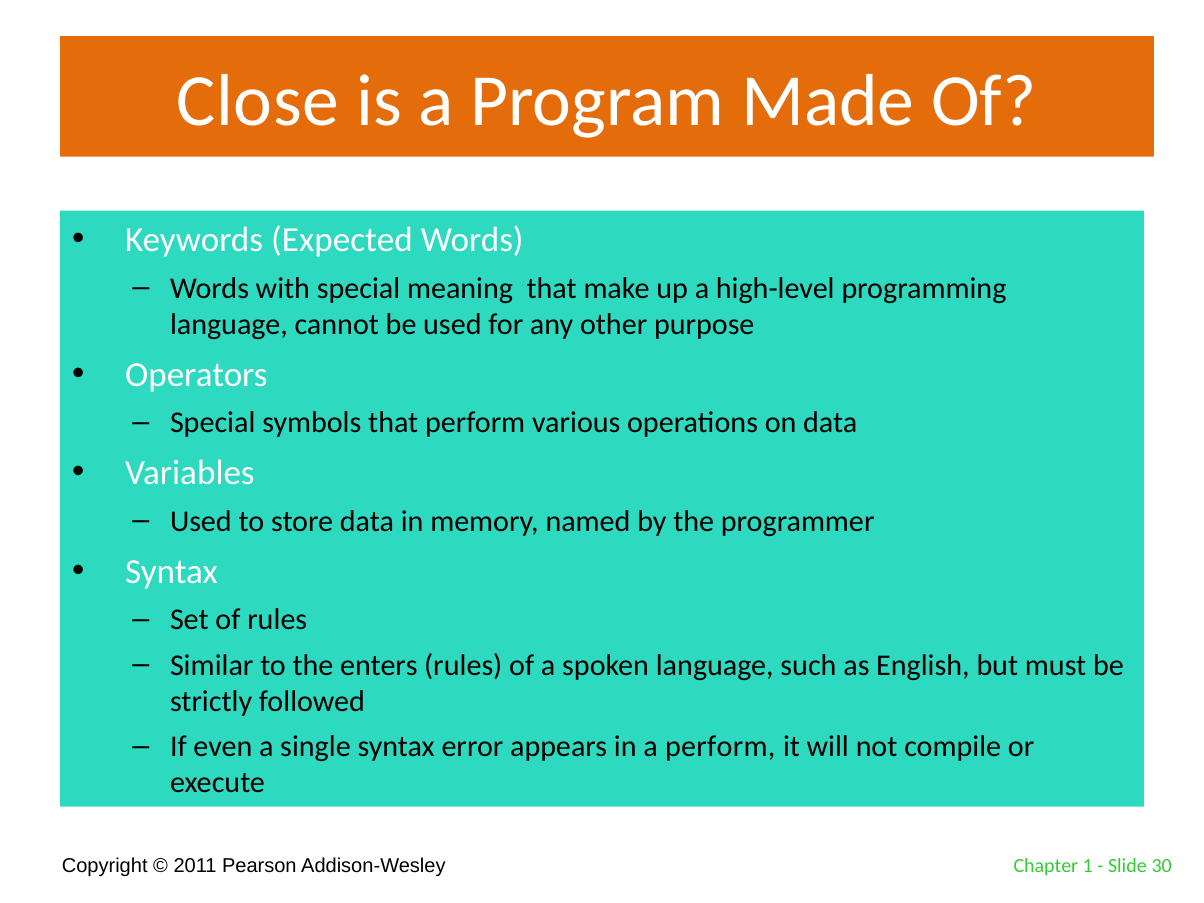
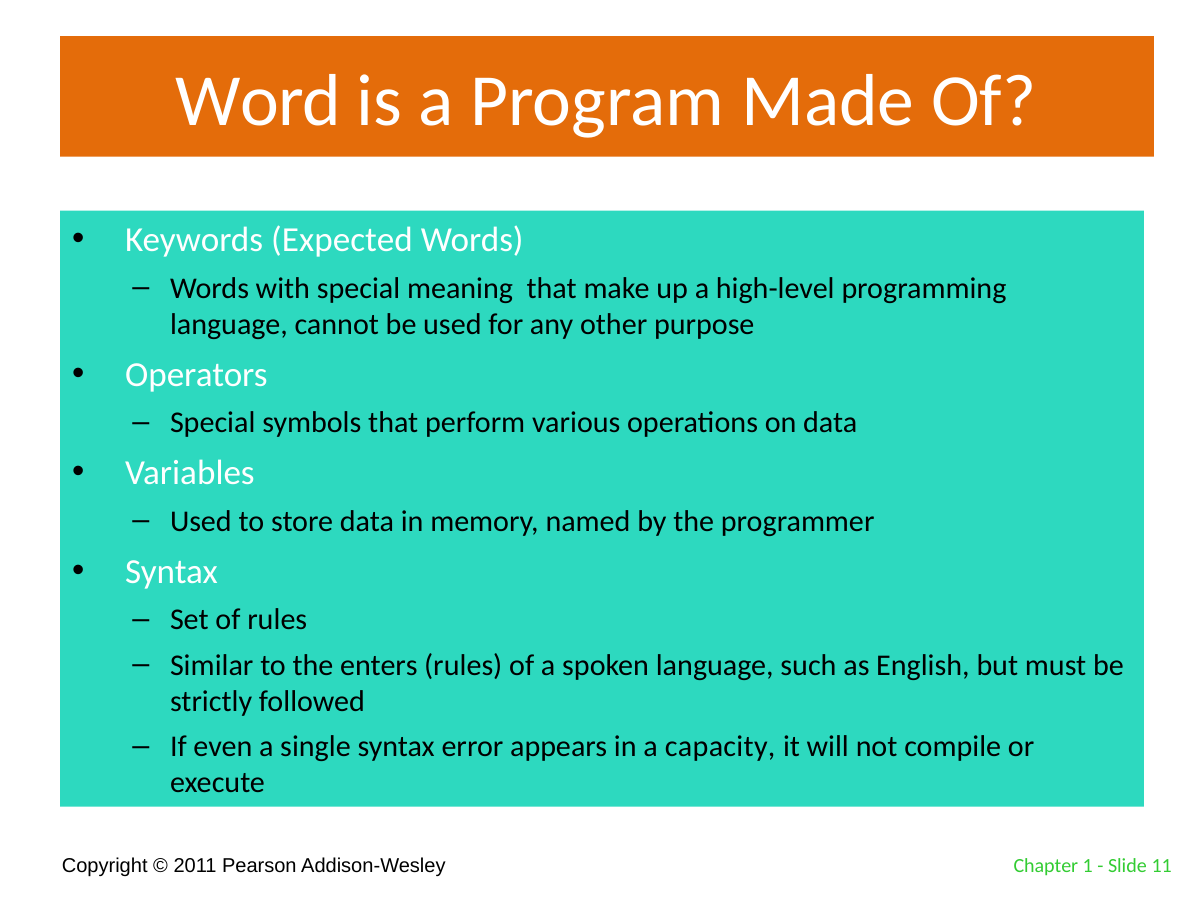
Close: Close -> Word (258, 101)
a perform: perform -> capacity (720, 747)
30: 30 -> 11 (1162, 866)
